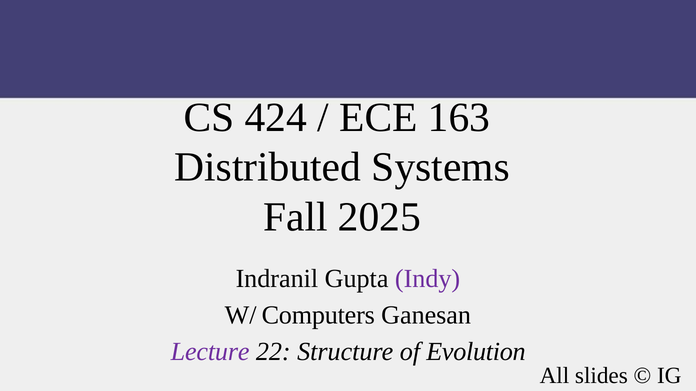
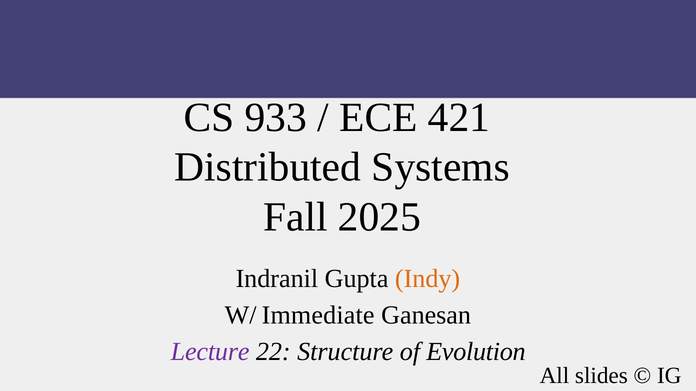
424: 424 -> 933 (276, 118)
163: 163 -> 421 (459, 118)
Indy colour: purple -> orange (428, 279)
Computers: Computers -> Immediate (318, 316)
